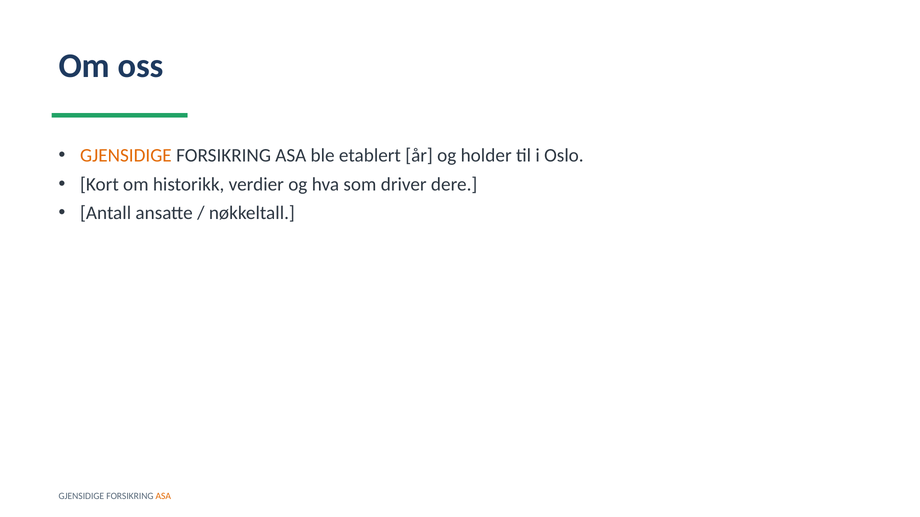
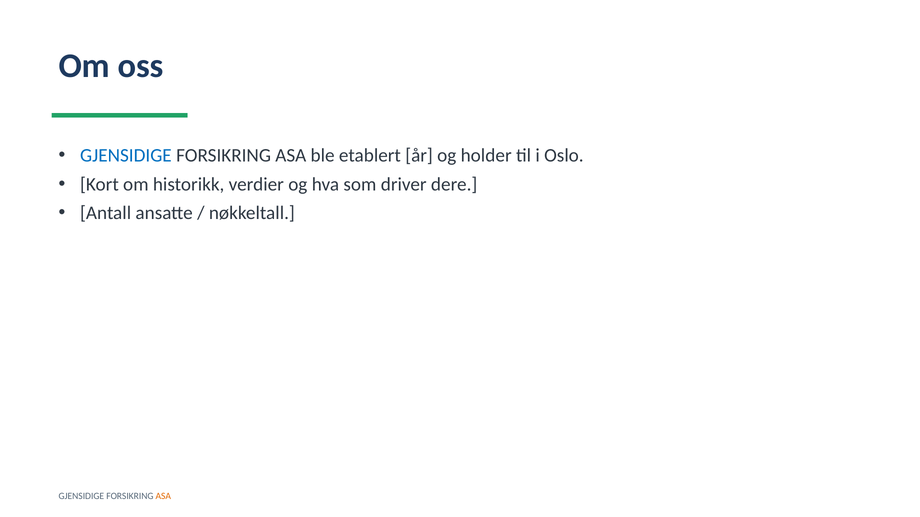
GJENSIDIGE colour: orange -> blue (126, 156)
